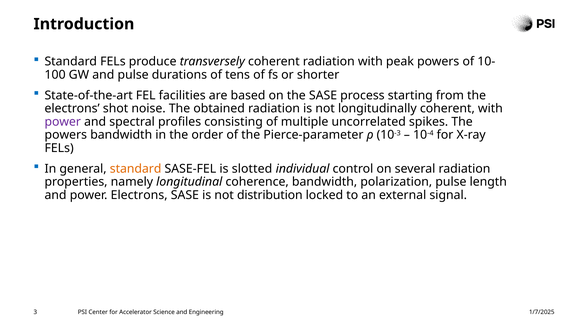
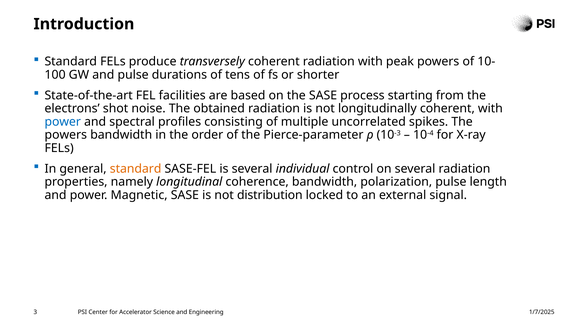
power colour: purple -> blue (63, 122)
is slotted: slotted -> several (252, 169)
power Electrons: Electrons -> Magnetic (139, 196)
